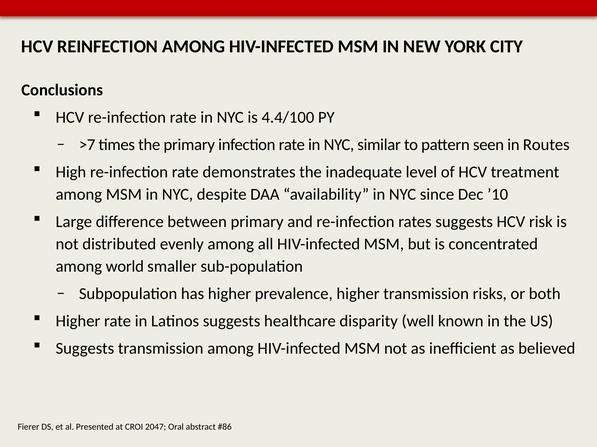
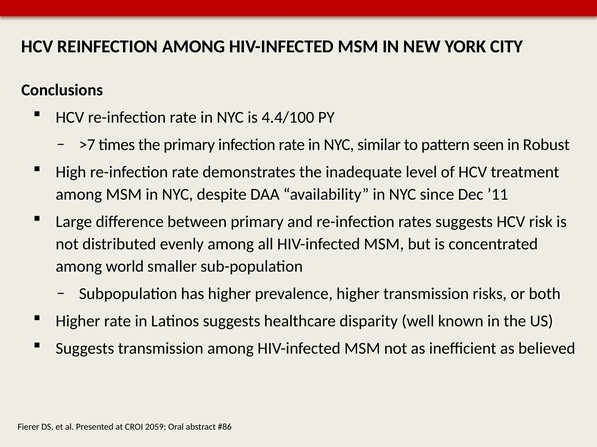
Routes: Routes -> Robust (546, 145)
’10: ’10 -> ’11 (498, 195)
2047: 2047 -> 2059 (156, 428)
